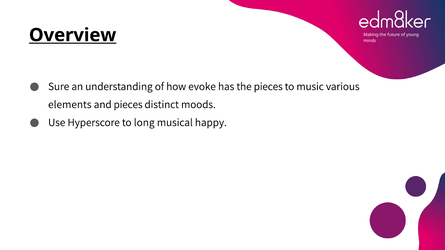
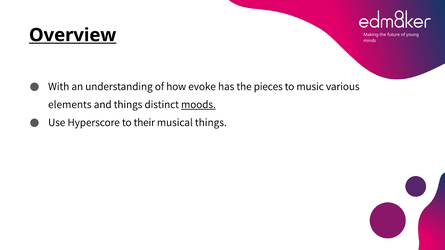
Sure: Sure -> With (59, 87)
and pieces: pieces -> things (128, 105)
moods underline: none -> present (198, 105)
long: long -> their (144, 123)
musical happy: happy -> things (211, 123)
